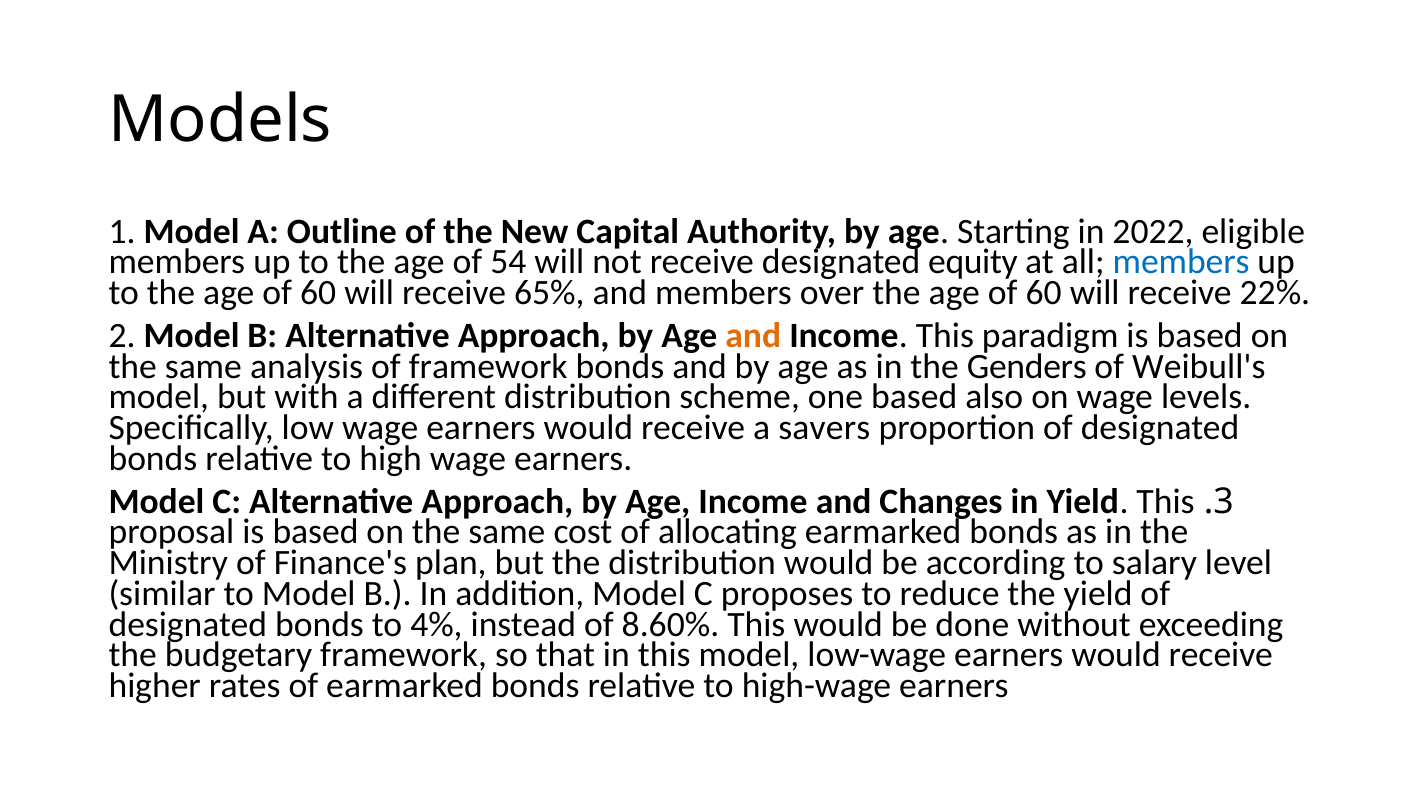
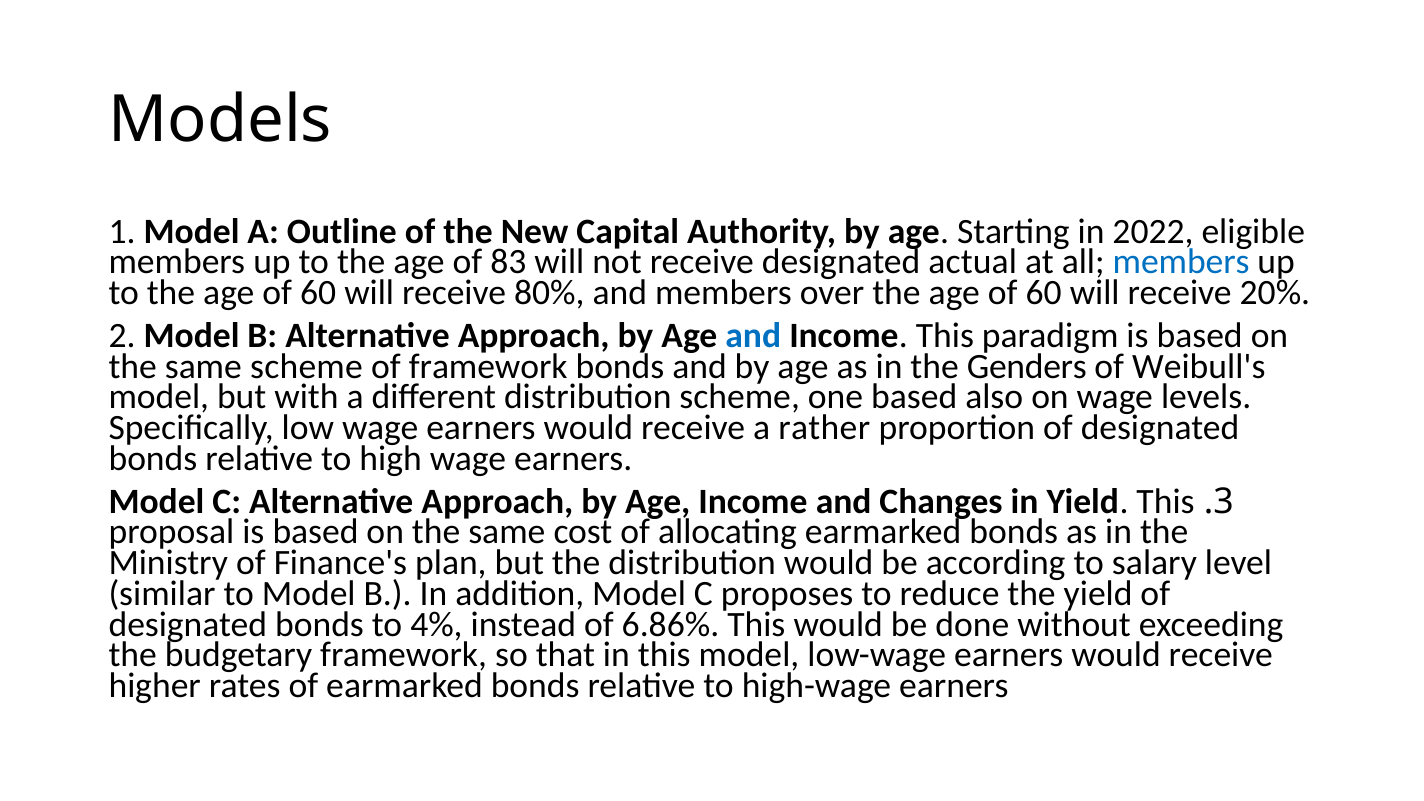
54: 54 -> 83 (508, 262)
equity: equity -> actual (973, 262)
65%: 65% -> 80% (549, 293)
22%: 22% -> 20% (1275, 293)
and colour: orange -> blue (753, 336)
same analysis: analysis -> scheme (306, 366)
savers: savers -> rather (824, 428)
8.60%: 8.60% -> 6.86% (670, 624)
